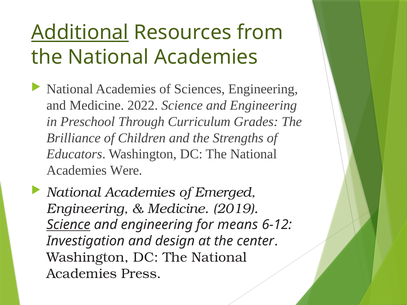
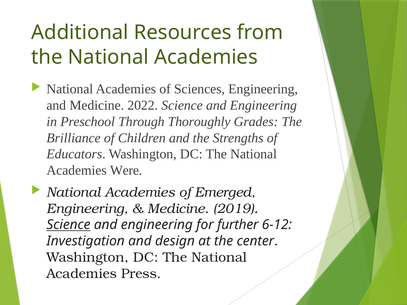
Additional underline: present -> none (80, 33)
Curriculum: Curriculum -> Thoroughly (199, 122)
means: means -> further (238, 225)
